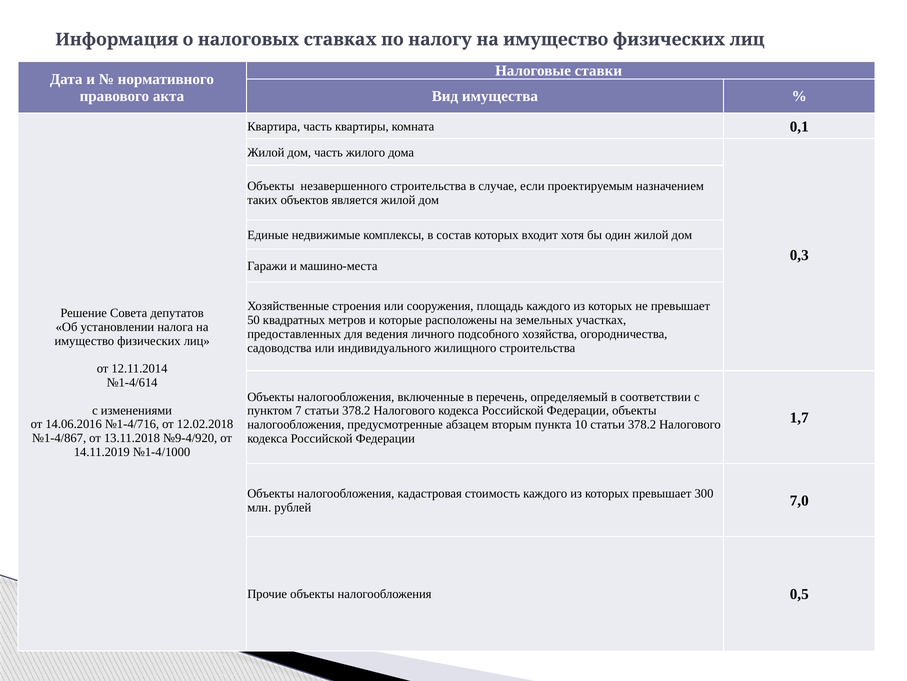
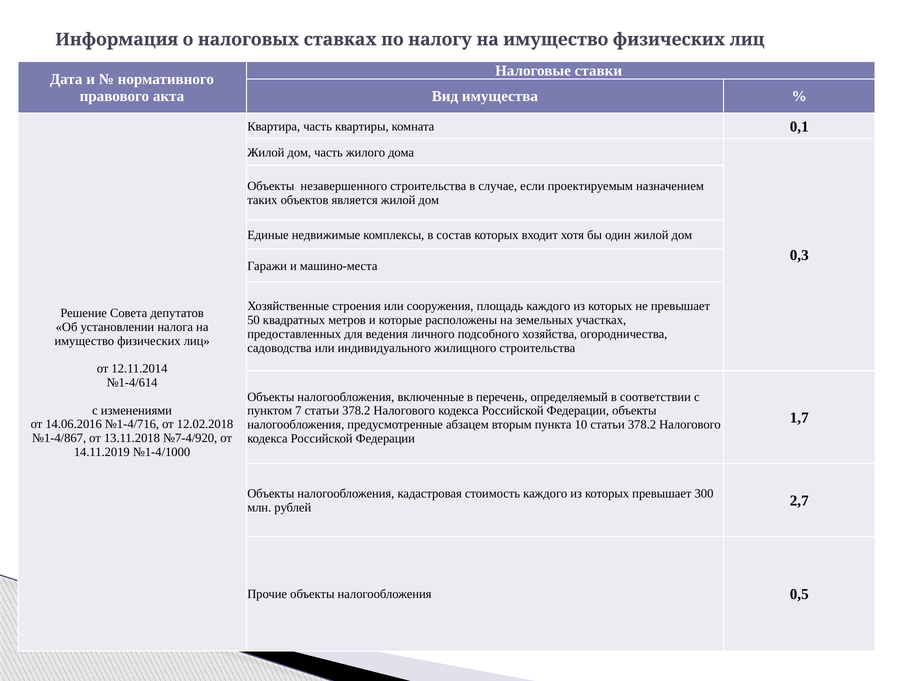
№9-4/920: №9-4/920 -> №7-4/920 (190, 438)
7,0: 7,0 -> 2,7 (799, 500)
